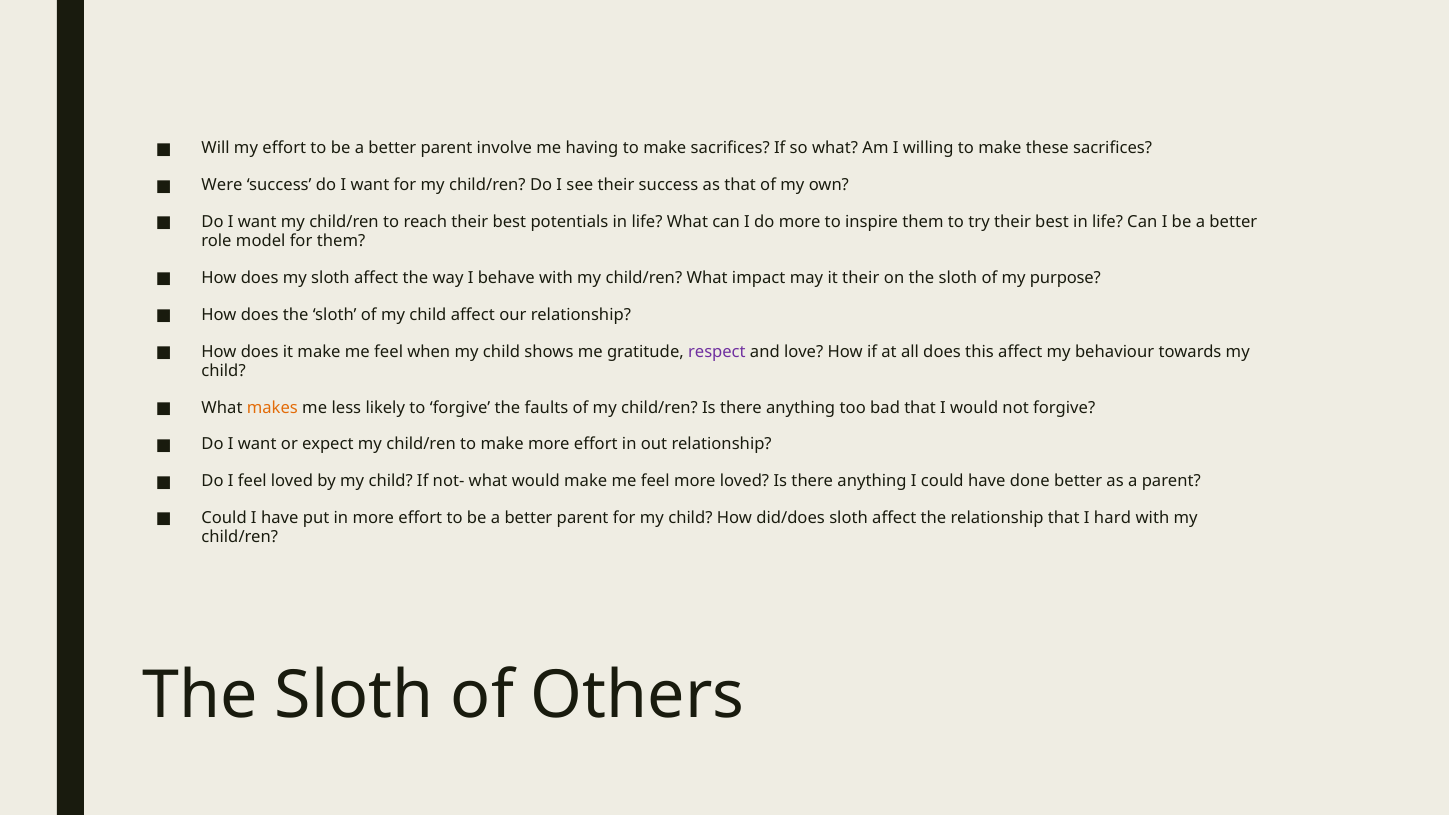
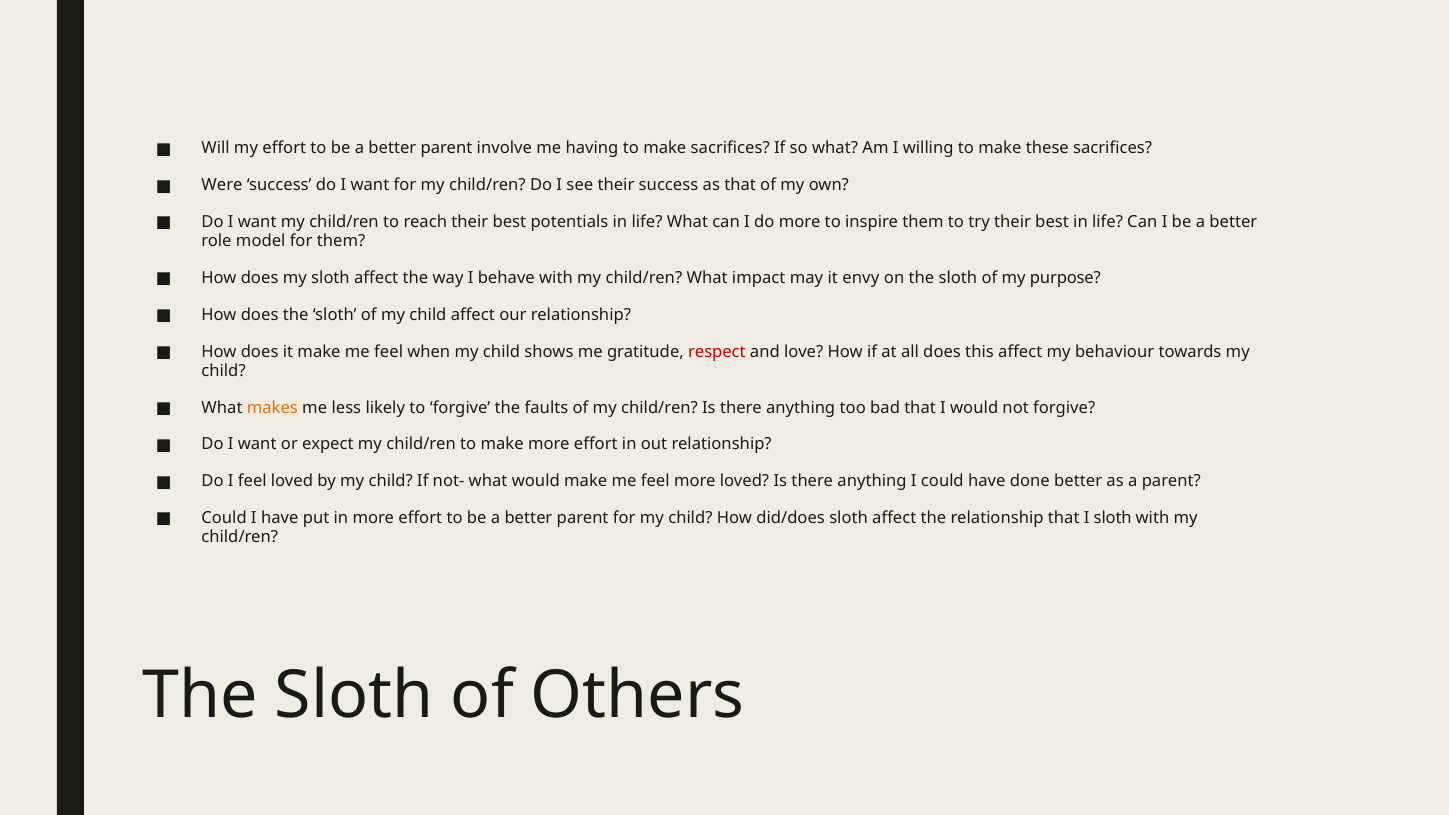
it their: their -> envy (861, 278)
respect colour: purple -> red (717, 352)
I hard: hard -> sloth (1113, 518)
